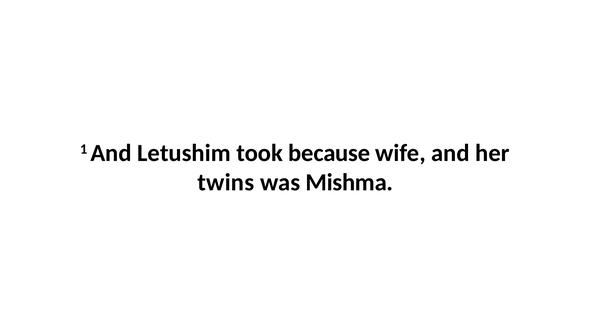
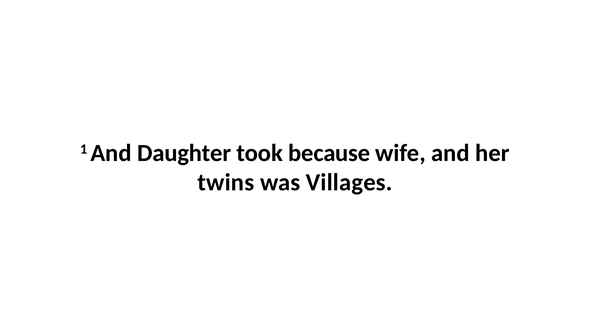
Letushim: Letushim -> Daughter (184, 153)
Mishma: Mishma -> Villages (349, 182)
